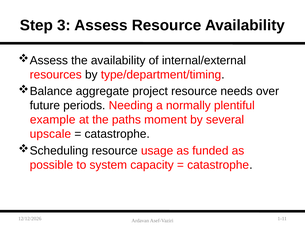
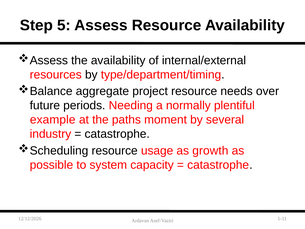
3: 3 -> 5 (64, 25)
upscale: upscale -> industry (50, 134)
funded: funded -> growth (210, 151)
